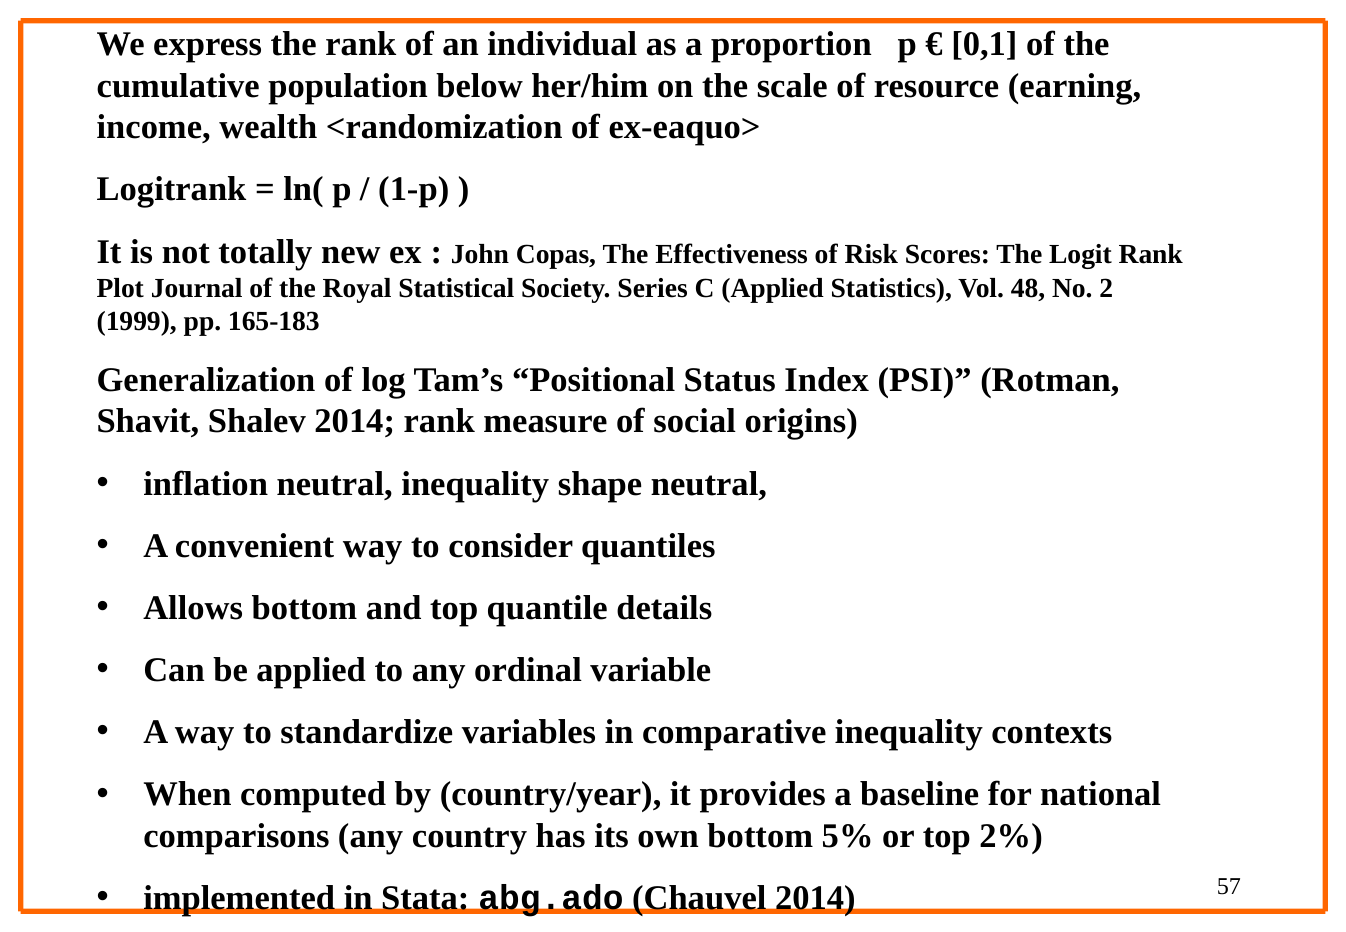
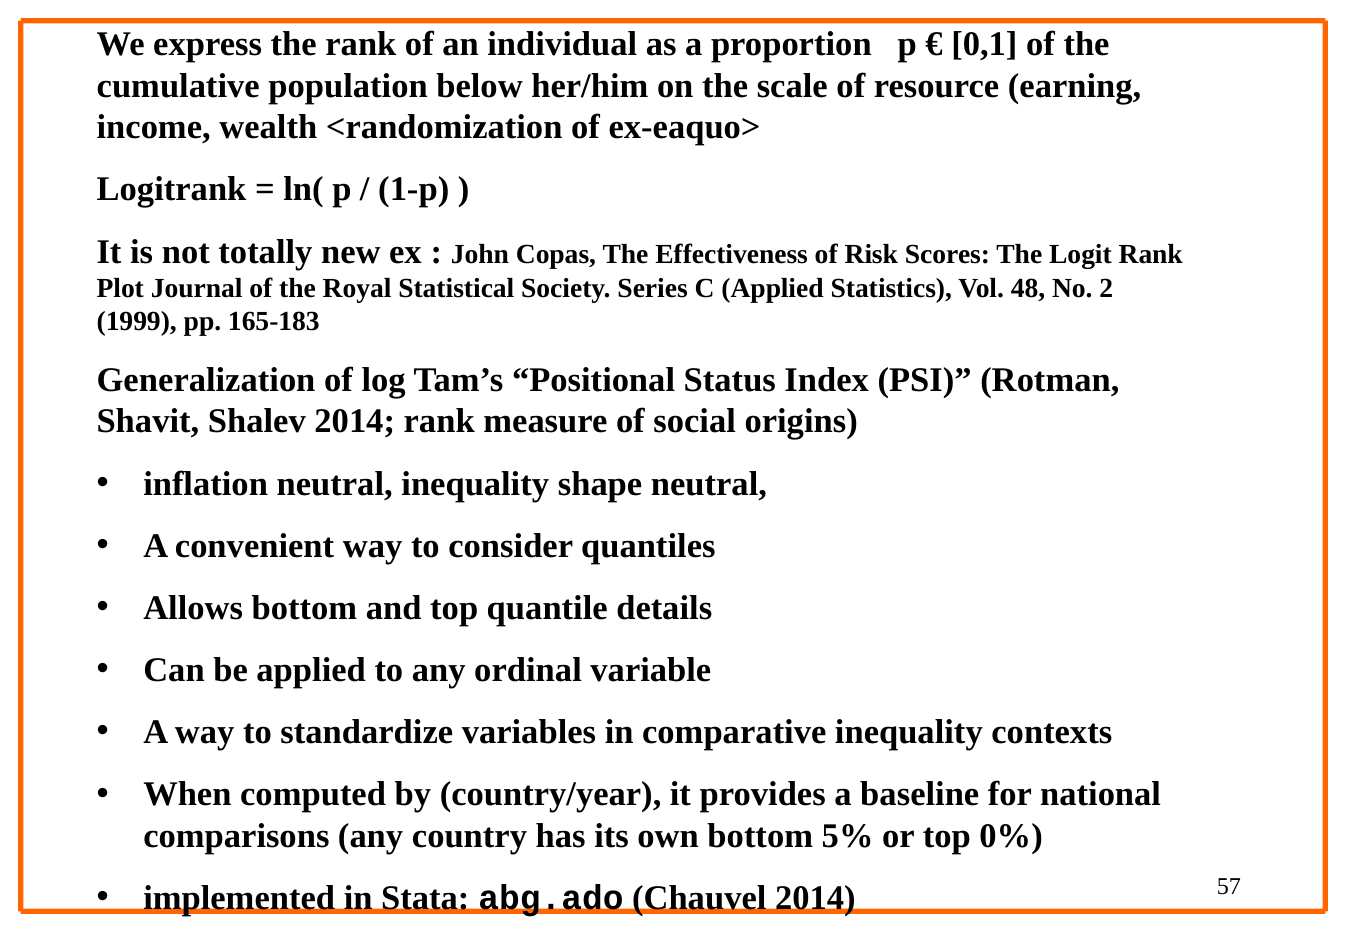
2%: 2% -> 0% (1011, 836)
